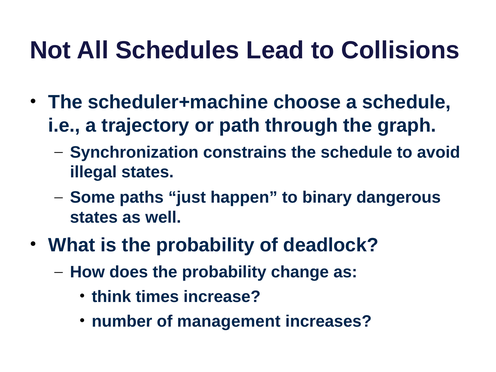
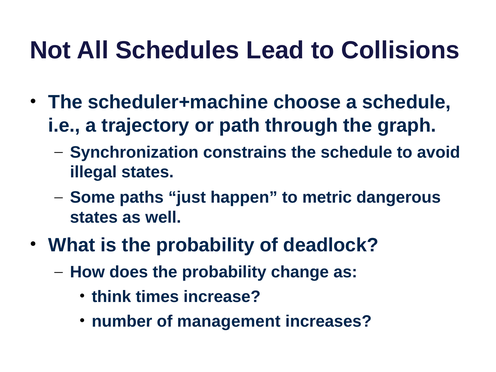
binary: binary -> metric (327, 197)
